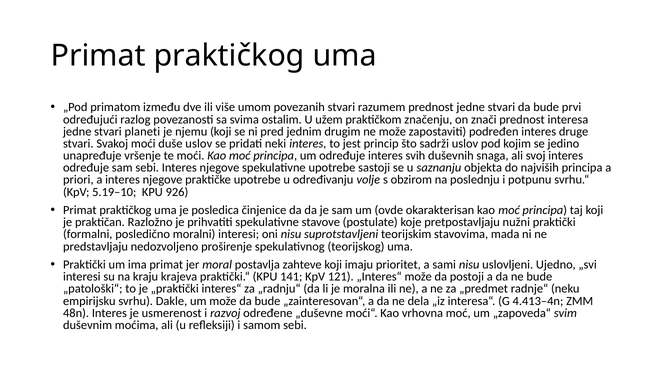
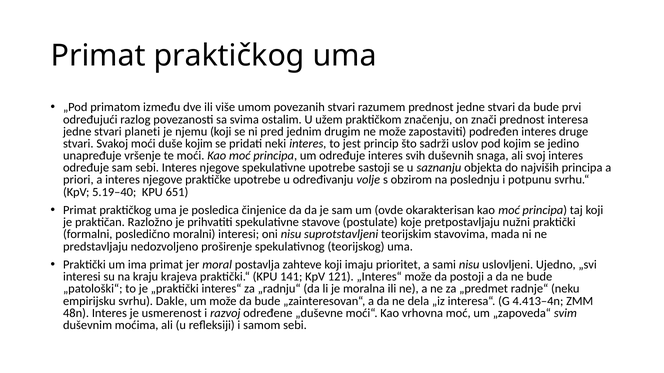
duše uslov: uslov -> kojim (199, 144)
5.19–10: 5.19–10 -> 5.19–40 (114, 192)
926: 926 -> 651 (177, 192)
